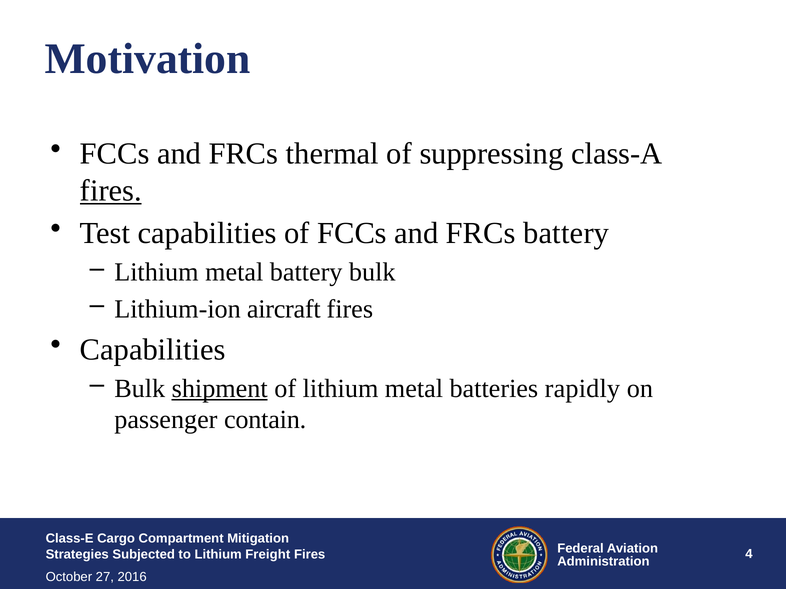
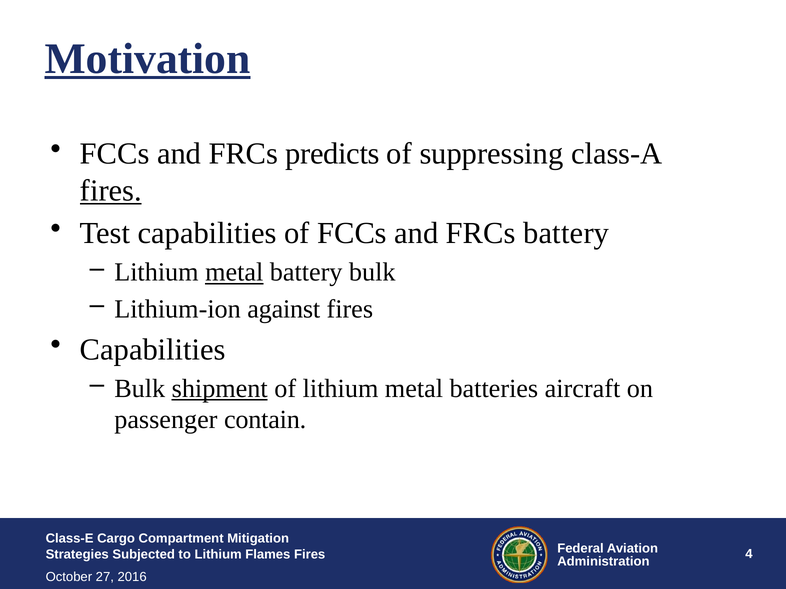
Motivation underline: none -> present (148, 59)
thermal: thermal -> predicts (333, 154)
metal underline: none -> present (234, 273)
aircraft: aircraft -> against (284, 309)
rapidly: rapidly -> aircraft (582, 389)
Freight: Freight -> Flames (268, 555)
